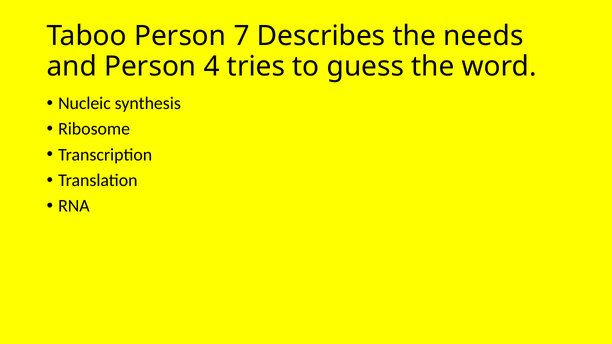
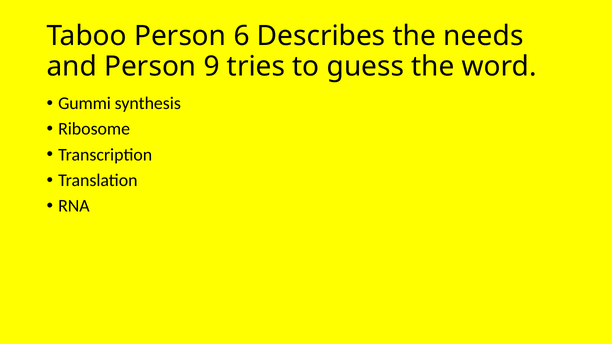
7: 7 -> 6 (242, 36)
4: 4 -> 9 (212, 67)
Nucleic: Nucleic -> Gummi (84, 103)
